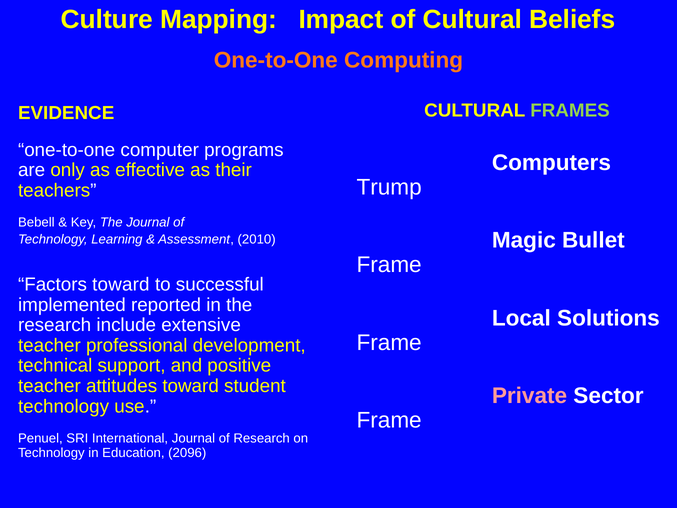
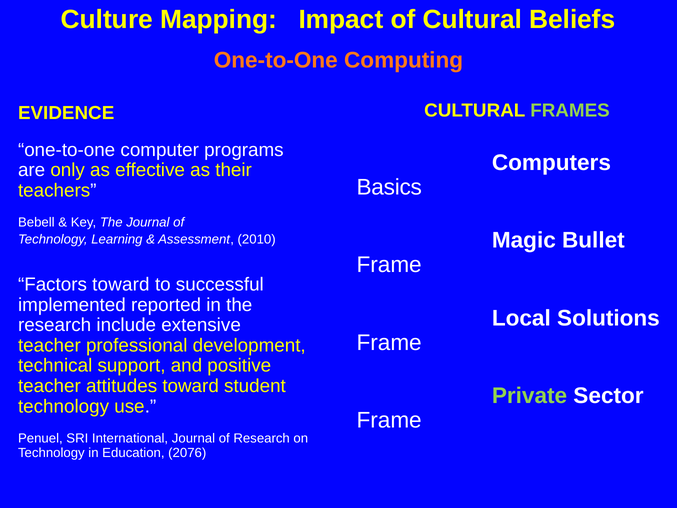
Trump: Trump -> Basics (389, 187)
Private colour: pink -> light green (530, 396)
2096: 2096 -> 2076 (187, 452)
